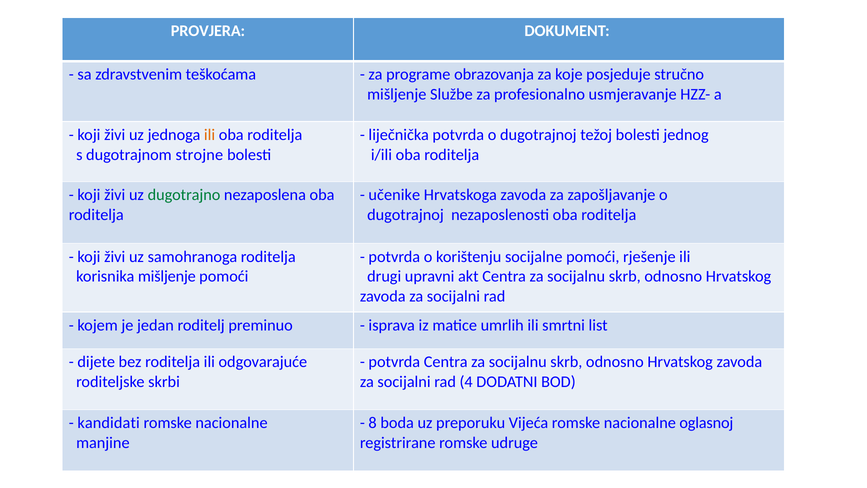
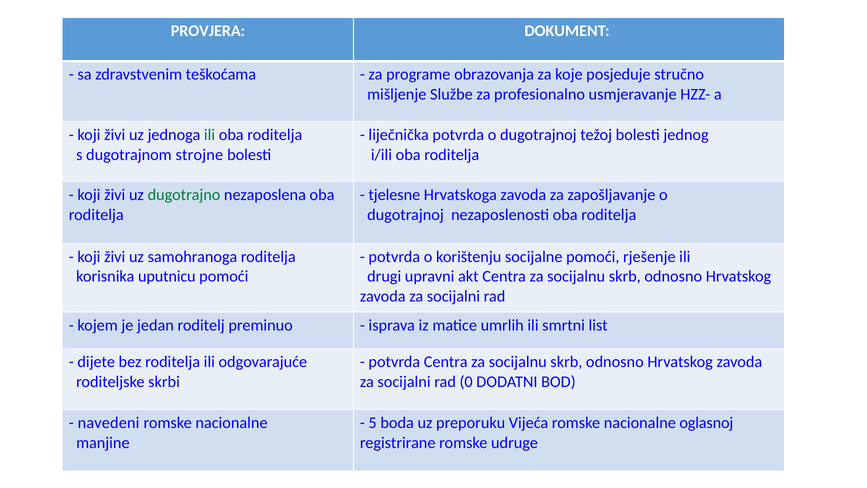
ili colour: orange -> green (210, 135)
učenike: učenike -> tjelesne (394, 195)
korisnika mišljenje: mišljenje -> uputnicu (167, 276)
4: 4 -> 0 (466, 382)
kandidati: kandidati -> navedeni (109, 423)
8: 8 -> 5 (373, 423)
